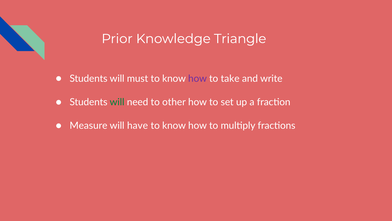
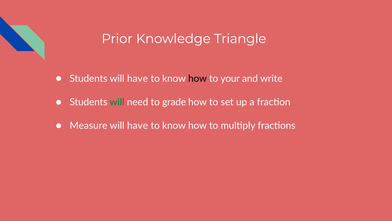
Students will must: must -> have (138, 78)
how colour: purple -> black (198, 78)
take: take -> your (230, 78)
other: other -> grade (174, 102)
